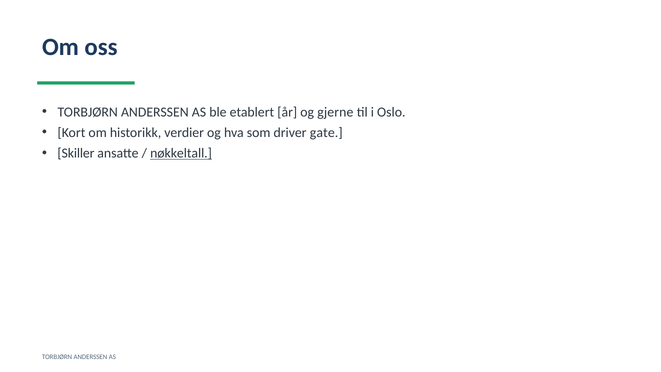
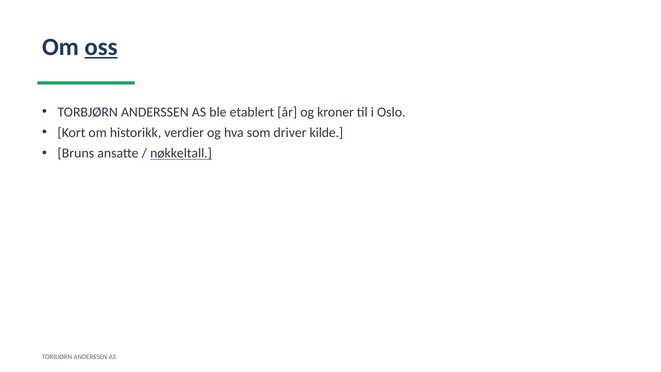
oss underline: none -> present (101, 47)
gjerne: gjerne -> kroner (335, 112)
gate: gate -> kilde (326, 133)
Skiller: Skiller -> Bruns (76, 153)
